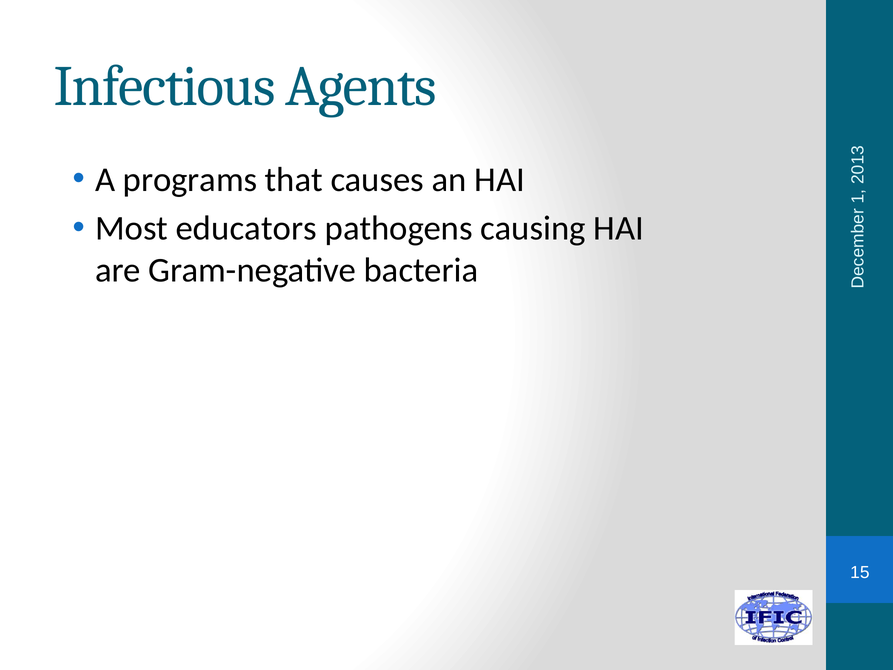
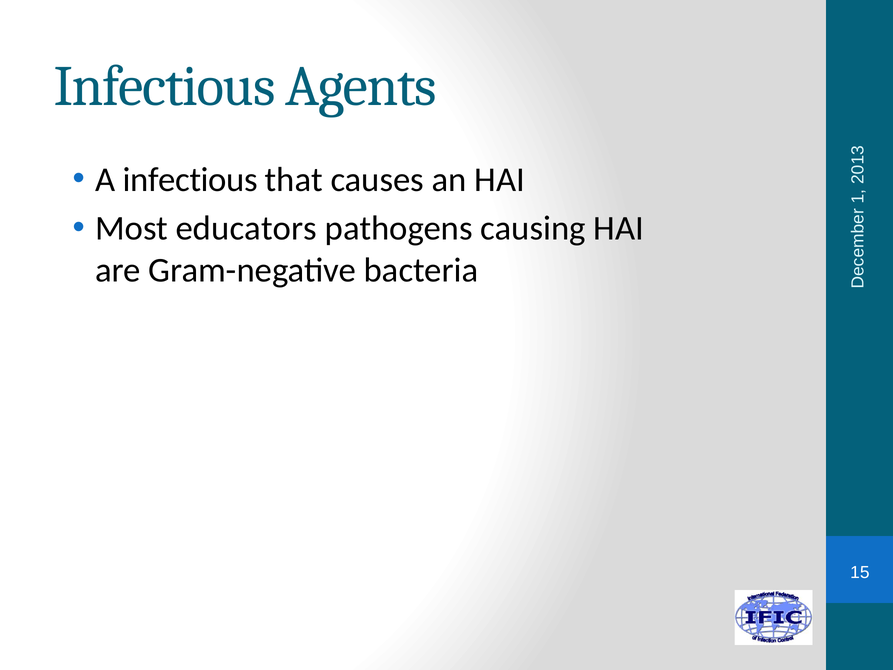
A programs: programs -> infectious (190, 180)
